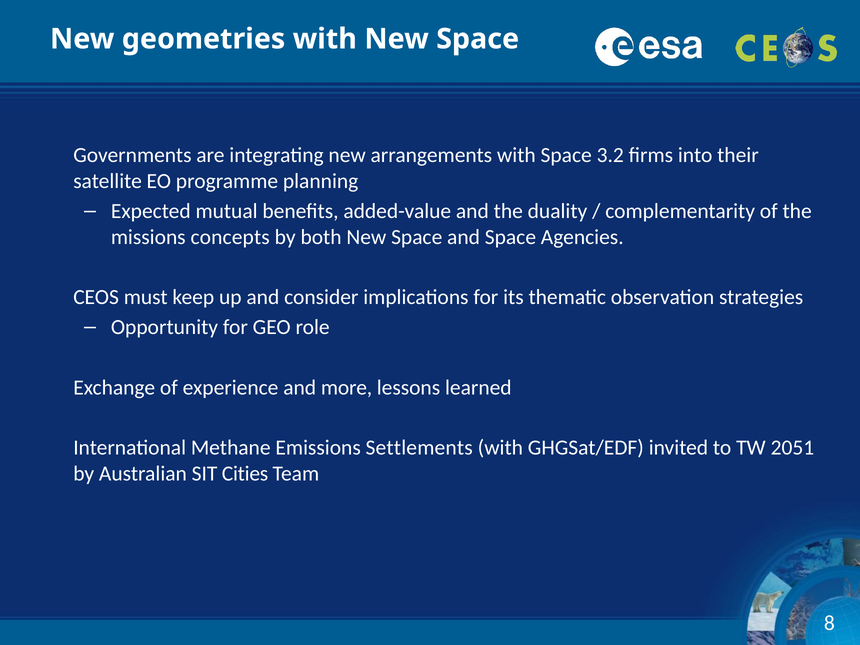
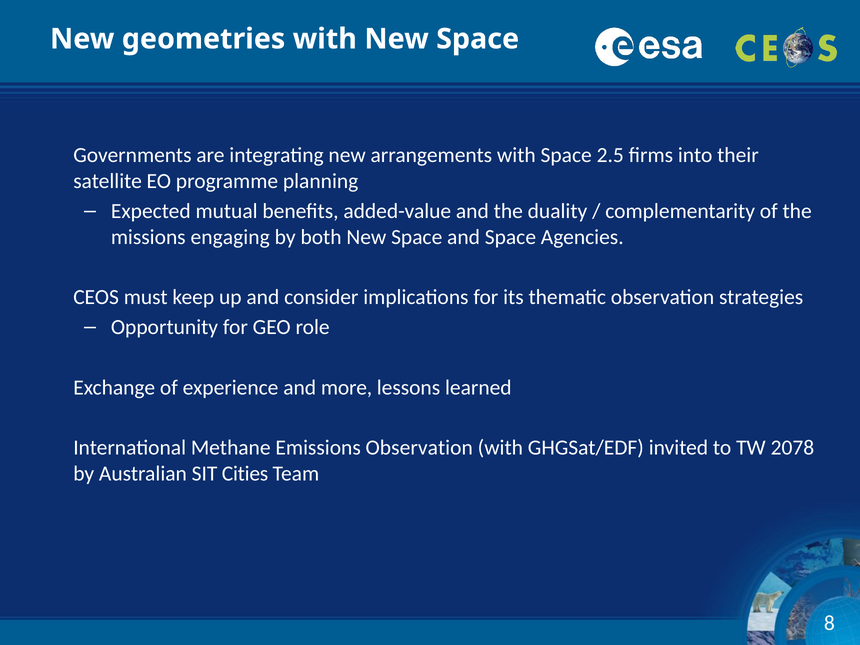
3.2: 3.2 -> 2.5 (610, 155)
concepts: concepts -> engaging (230, 237)
Emissions Settlements: Settlements -> Observation (419, 448)
2051: 2051 -> 2078 (792, 448)
